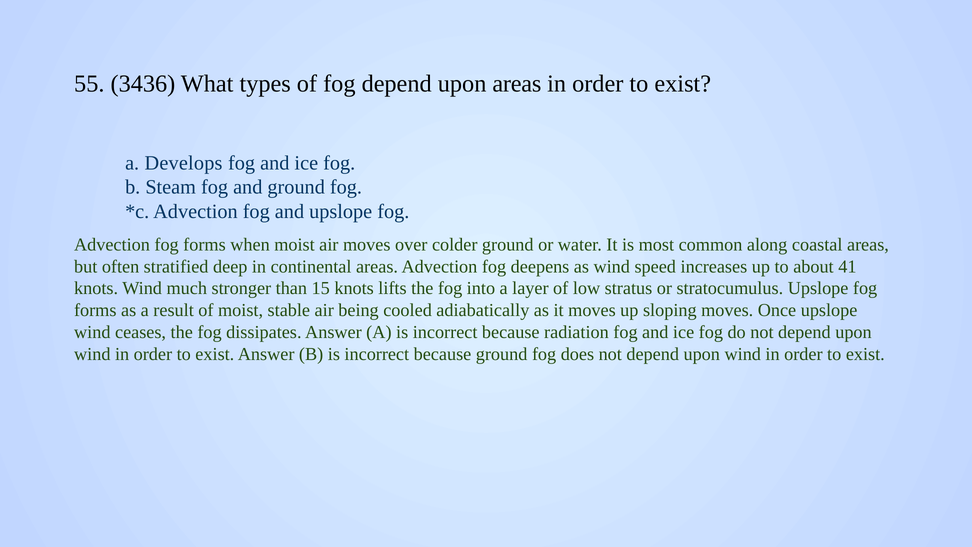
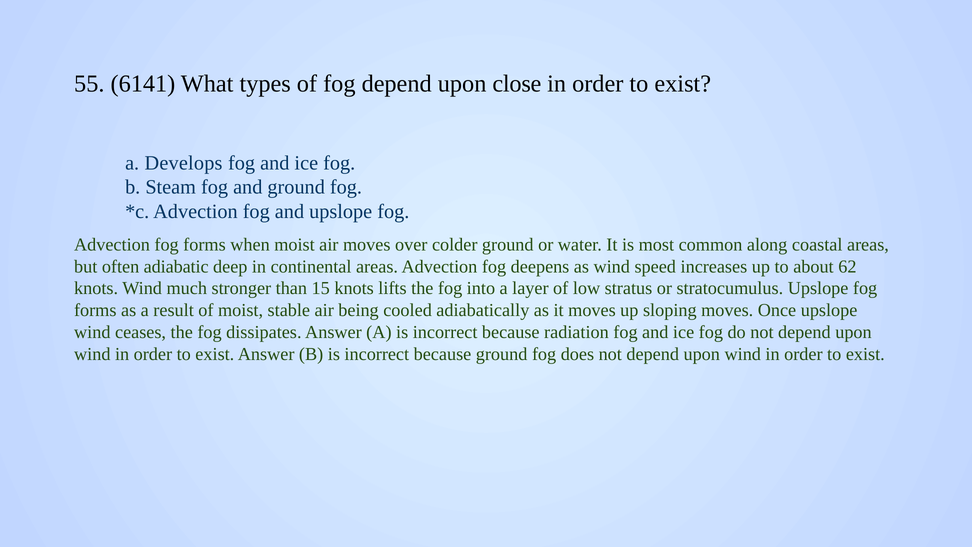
3436: 3436 -> 6141 (143, 84)
upon areas: areas -> close (517, 84)
stratified: stratified -> adiabatic (176, 266)
41: 41 -> 62 (847, 266)
